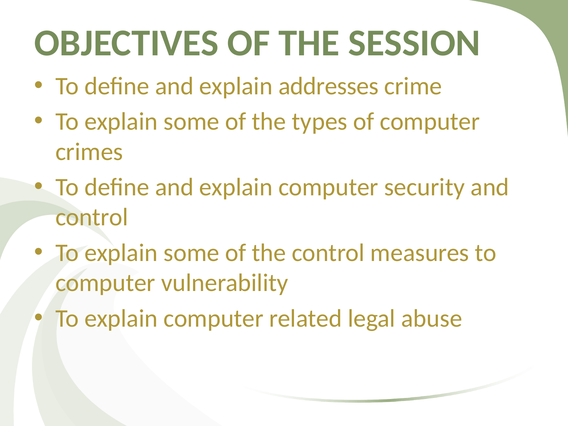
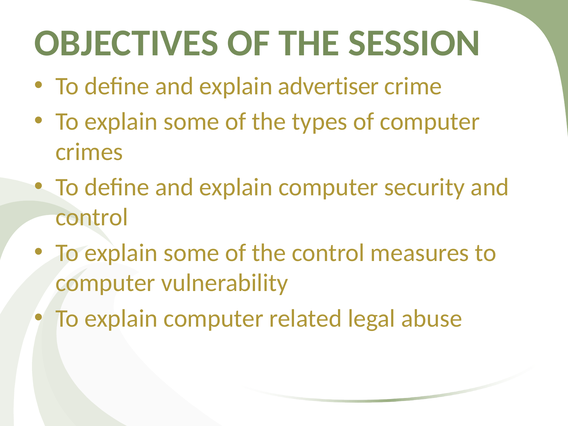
addresses: addresses -> advertiser (328, 86)
